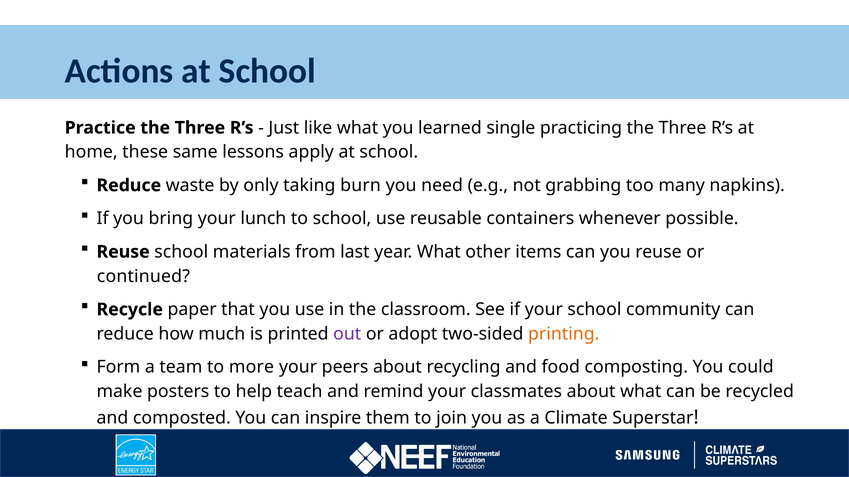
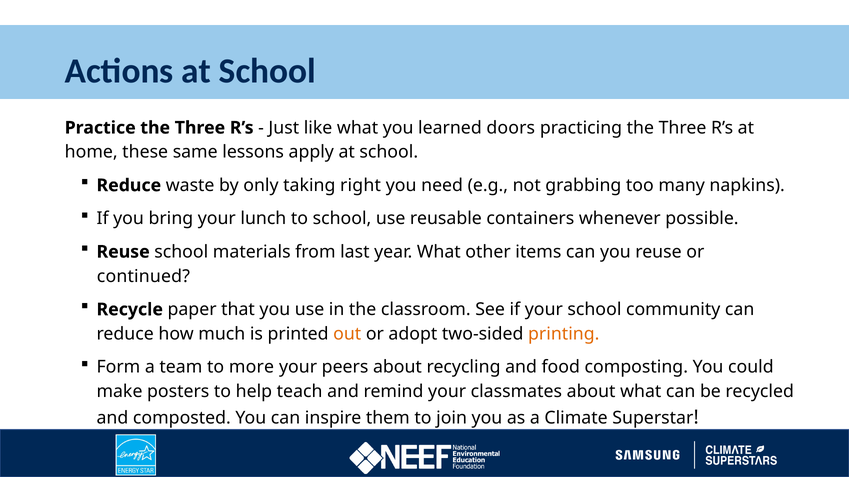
single: single -> doors (511, 128)
burn: burn -> right (361, 186)
out colour: purple -> orange (347, 334)
